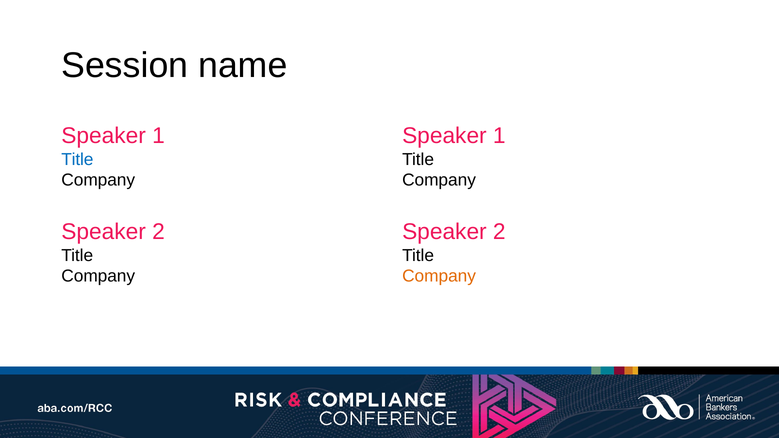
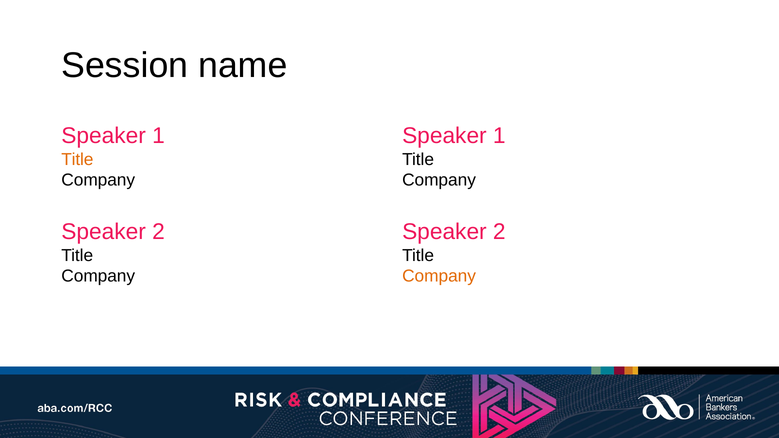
Title colour: blue -> orange (77, 159)
